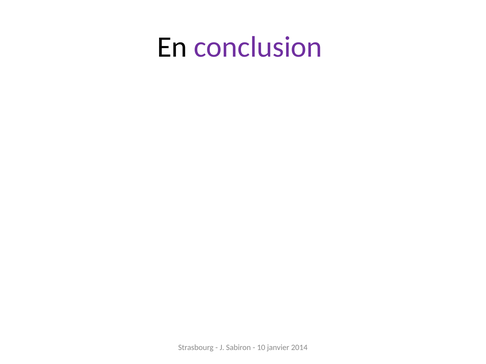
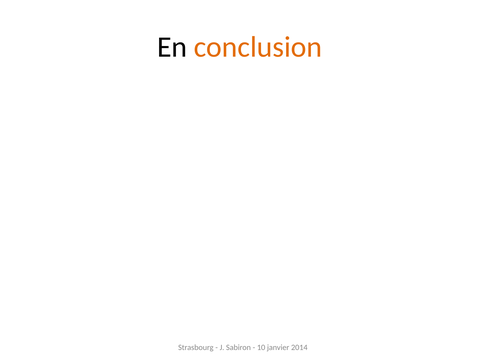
conclusion colour: purple -> orange (258, 47)
